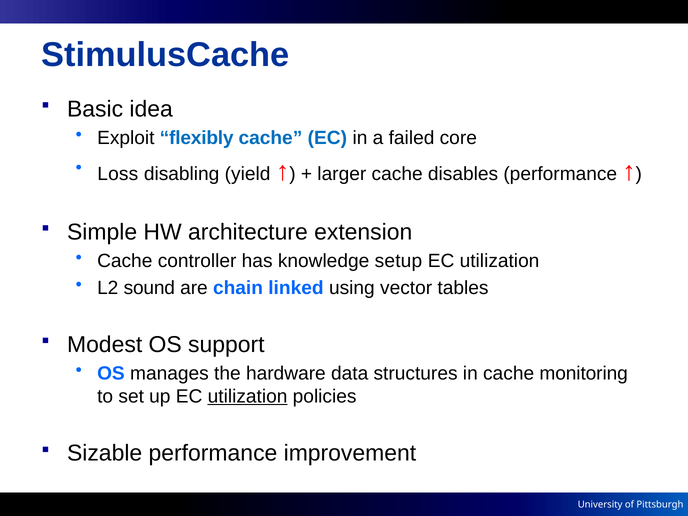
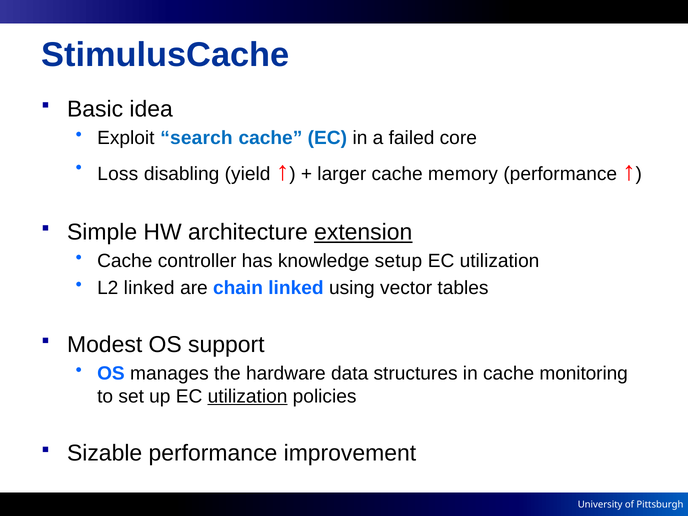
flexibly: flexibly -> search (196, 138)
disables: disables -> memory (463, 174)
extension underline: none -> present (363, 232)
L2 sound: sound -> linked (149, 288)
